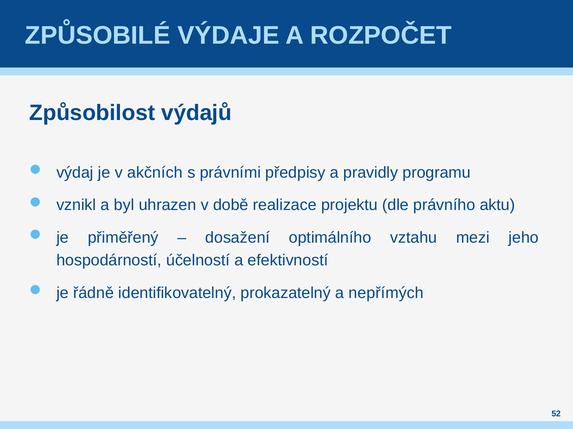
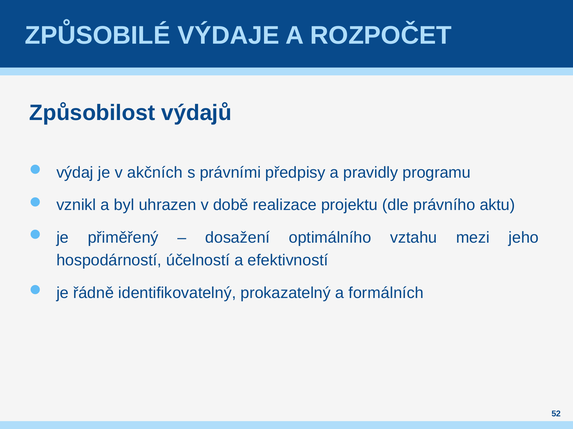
nepřímých: nepřímých -> formálních (386, 293)
